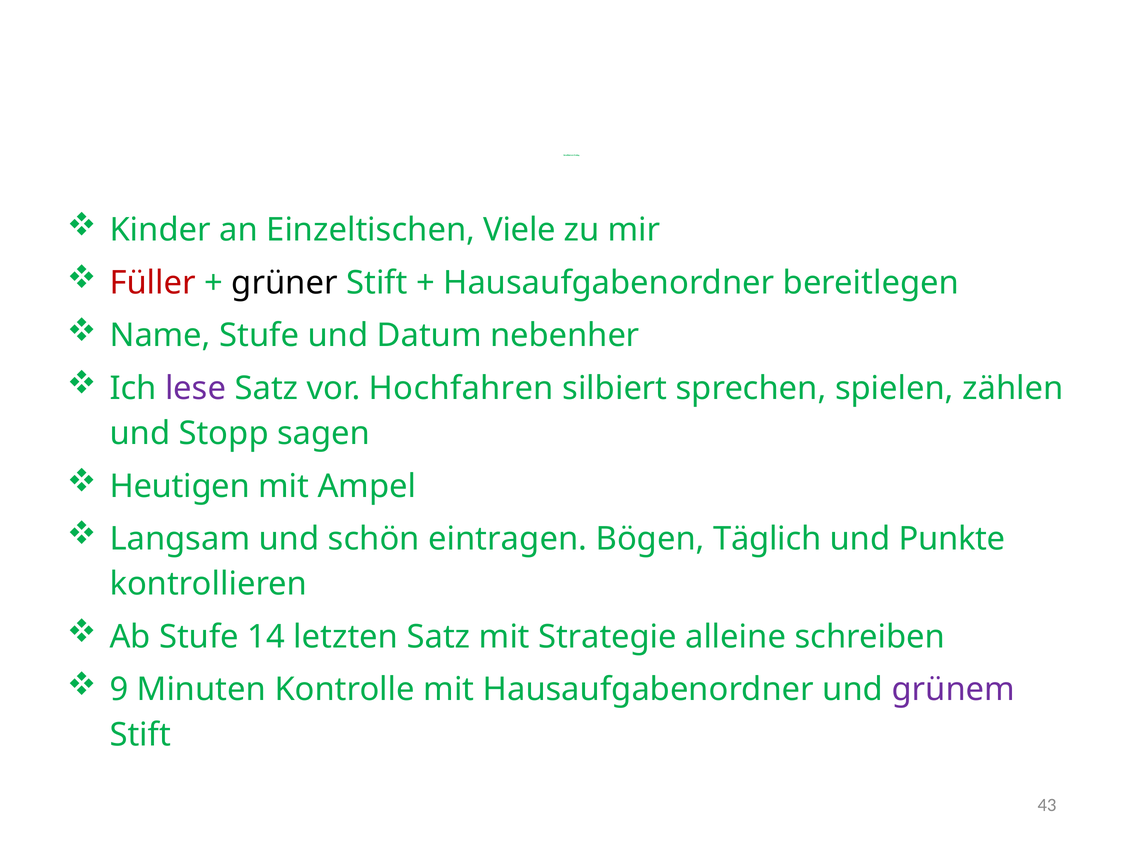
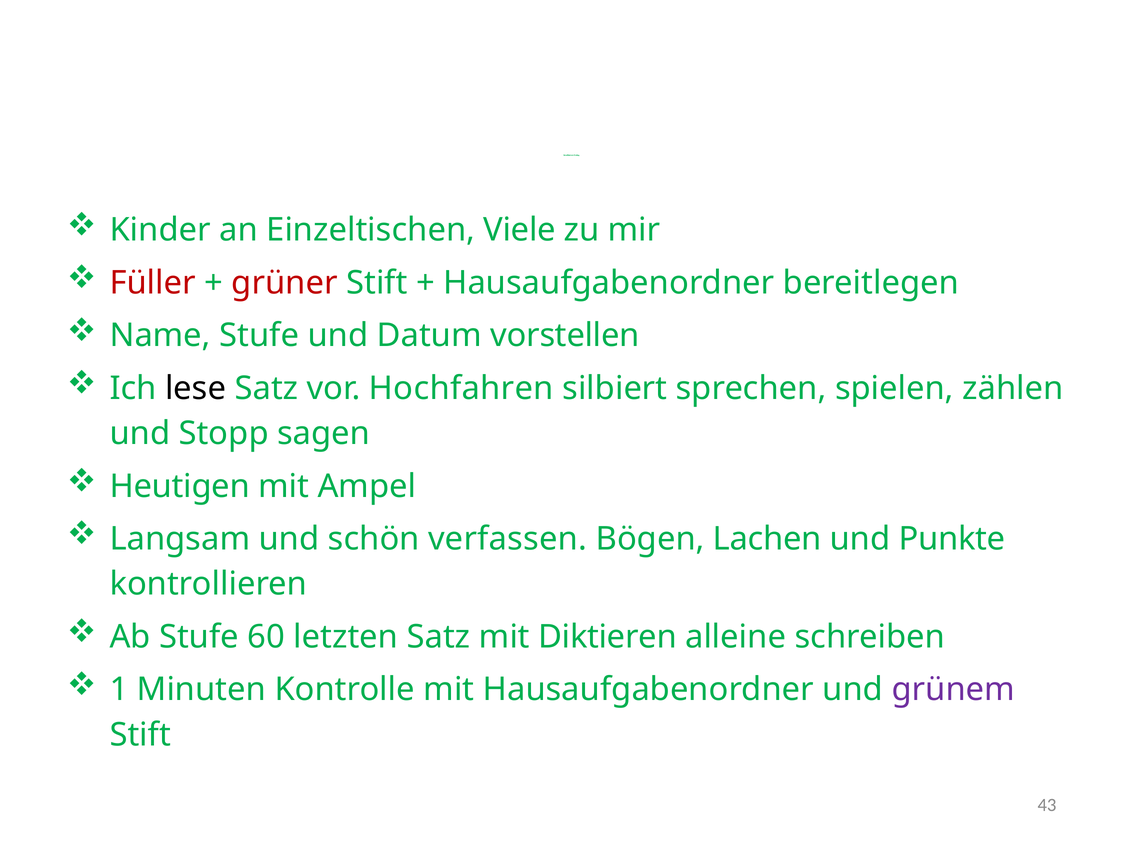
grüner colour: black -> red (285, 283)
nebenher: nebenher -> vorstellen (565, 336)
lese colour: purple -> black (196, 388)
eintragen: eintragen -> verfassen (508, 539)
Täglich: Täglich -> Lachen (767, 539)
14: 14 -> 60 (266, 637)
Strategie: Strategie -> Diktieren (608, 637)
9: 9 -> 1 (119, 690)
